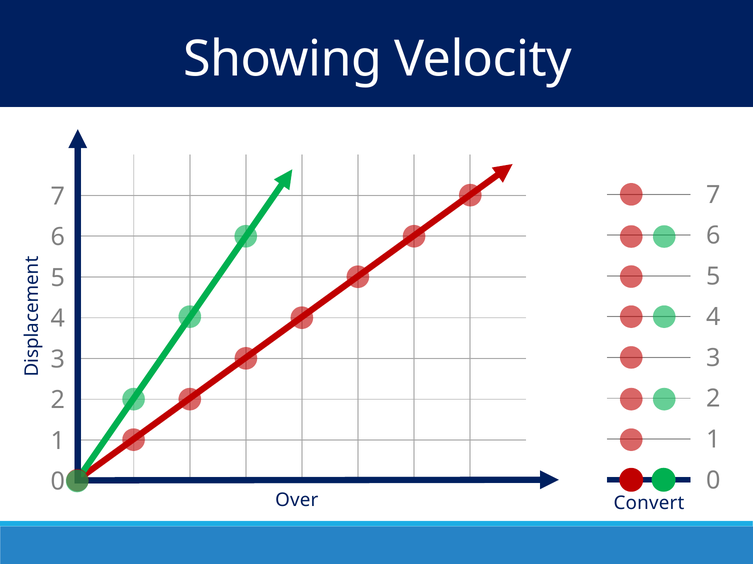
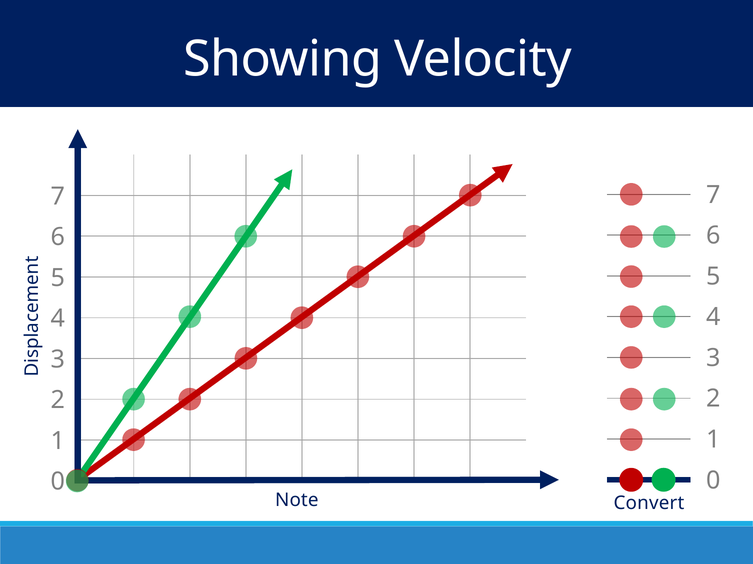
Over: Over -> Note (297, 501)
